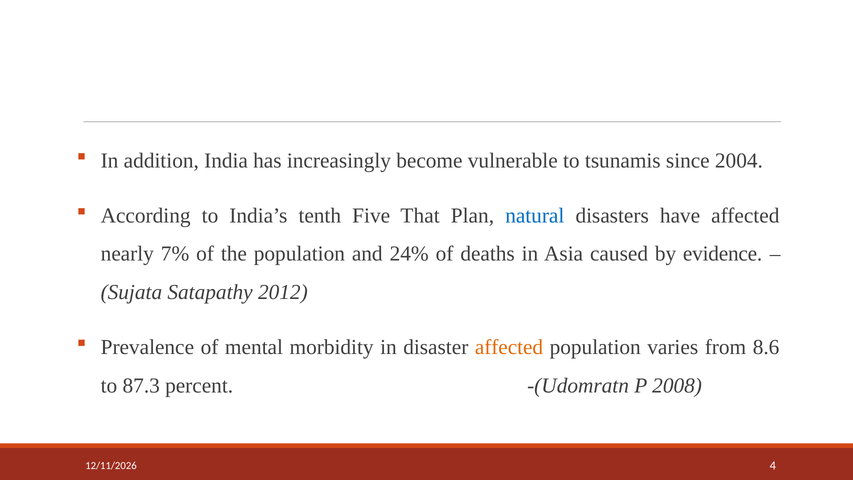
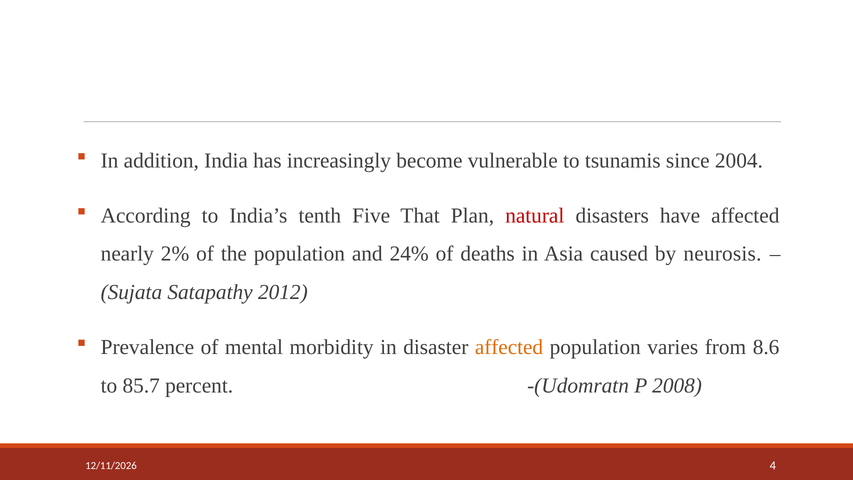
natural colour: blue -> red (535, 215)
7%: 7% -> 2% (175, 254)
evidence: evidence -> neurosis (722, 254)
87.3: 87.3 -> 85.7 (141, 386)
